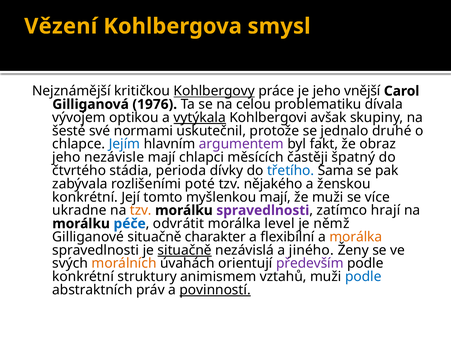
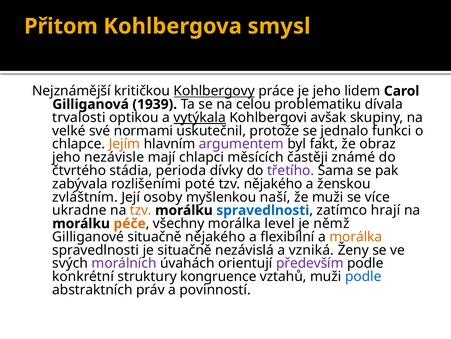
Vězení: Vězení -> Přitom (61, 26)
vnější: vnější -> lidem (362, 91)
1976: 1976 -> 1939 (155, 104)
vývojem: vývojem -> trvalosti (79, 117)
šesté: šesté -> velké (69, 131)
druhé: druhé -> funkci (392, 131)
Jejím colour: blue -> orange (124, 144)
špatný: špatný -> známé (353, 157)
třetího colour: blue -> purple (291, 170)
konkrétní: konkrétní -> zvláštním (85, 197)
tomto: tomto -> osoby (163, 197)
myšlenkou mají: mají -> naší (275, 197)
spravedlnosti colour: purple -> blue (263, 210)
péče colour: blue -> orange (130, 223)
odvrátit: odvrátit -> všechny (179, 223)
situačně charakter: charakter -> nějakého (215, 236)
situačně underline: present -> none (185, 250)
jiného: jiného -> vzniká (311, 250)
morálních colour: orange -> purple (124, 263)
animismem: animismem -> kongruence (218, 276)
povinností underline: present -> none (215, 289)
